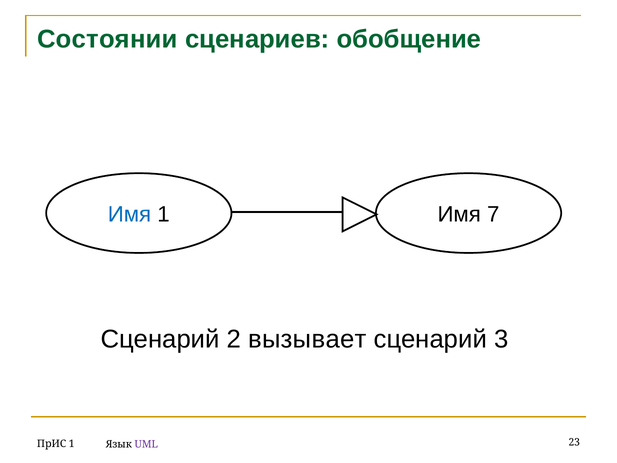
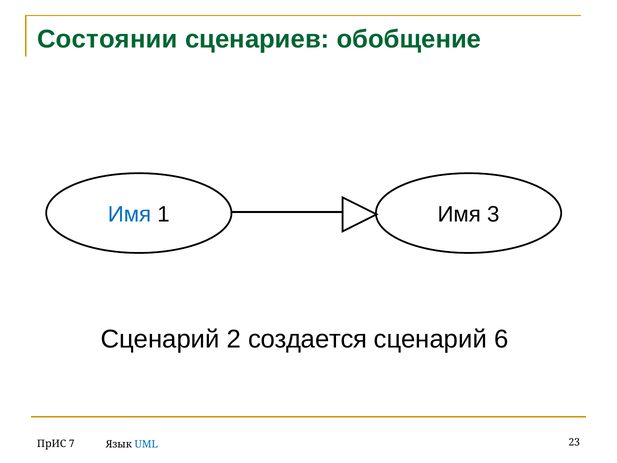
7: 7 -> 3 (493, 215)
вызывает: вызывает -> создается (308, 339)
3: 3 -> 6 (501, 339)
ПрИС 1: 1 -> 7 (72, 444)
UML colour: purple -> blue (146, 444)
